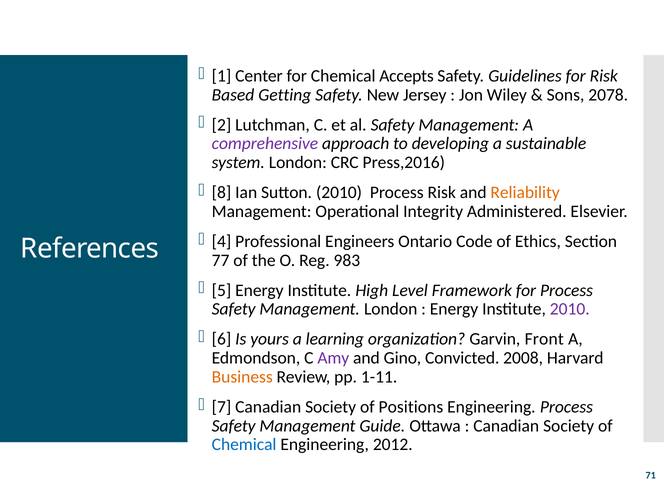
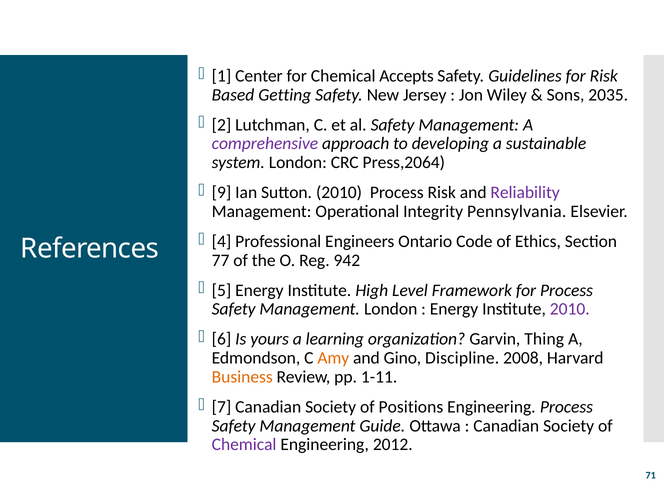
2078: 2078 -> 2035 (608, 95)
Press,2016: Press,2016 -> Press,2064 (404, 163)
8: 8 -> 9 (222, 193)
Reliability colour: orange -> purple (525, 193)
Administered: Administered -> Pennsylvania (517, 211)
983: 983 -> 942 (347, 260)
Front: Front -> Thing (544, 339)
Amy colour: purple -> orange (333, 358)
Convicted: Convicted -> Discipline (462, 358)
Chemical colour: blue -> purple (244, 445)
